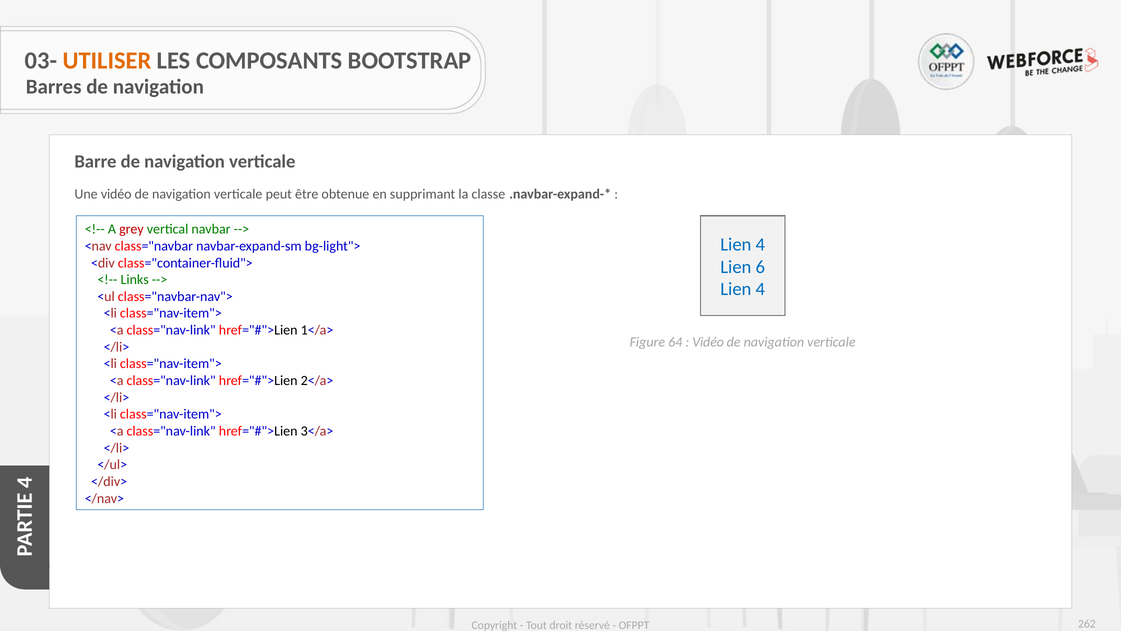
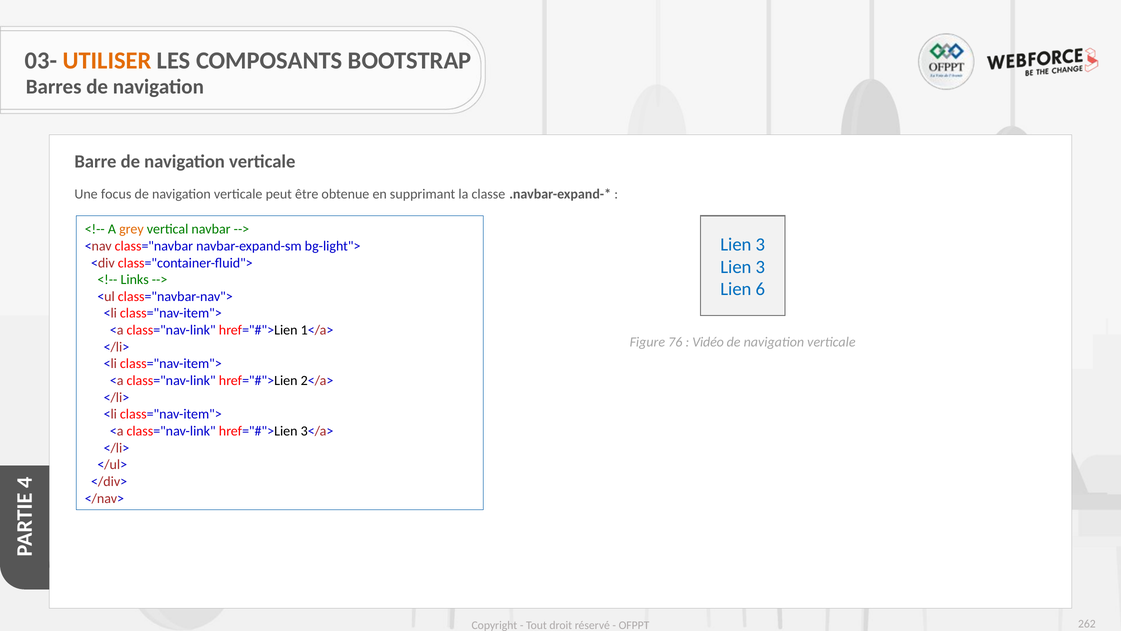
Une vidéo: vidéo -> focus (116, 194)
grey colour: red -> orange (131, 229)
4: 4 -> 3 (760, 244)
6: 6 -> 3 (760, 267)
4: 4 -> 6 (760, 289)
64: 64 -> 76 (675, 342)
